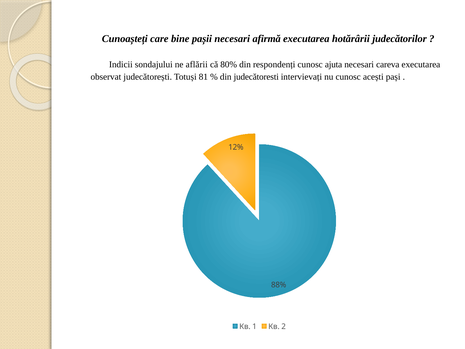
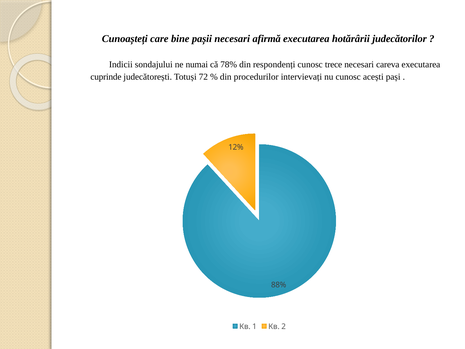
aflării: aflării -> numai (197, 64)
80%: 80% -> 78% (229, 64)
ajuta: ajuta -> trece (334, 64)
observat: observat -> cuprinde (106, 77)
81: 81 -> 72 (203, 77)
judecătoresti: judecătoresti -> procedurilor (256, 77)
